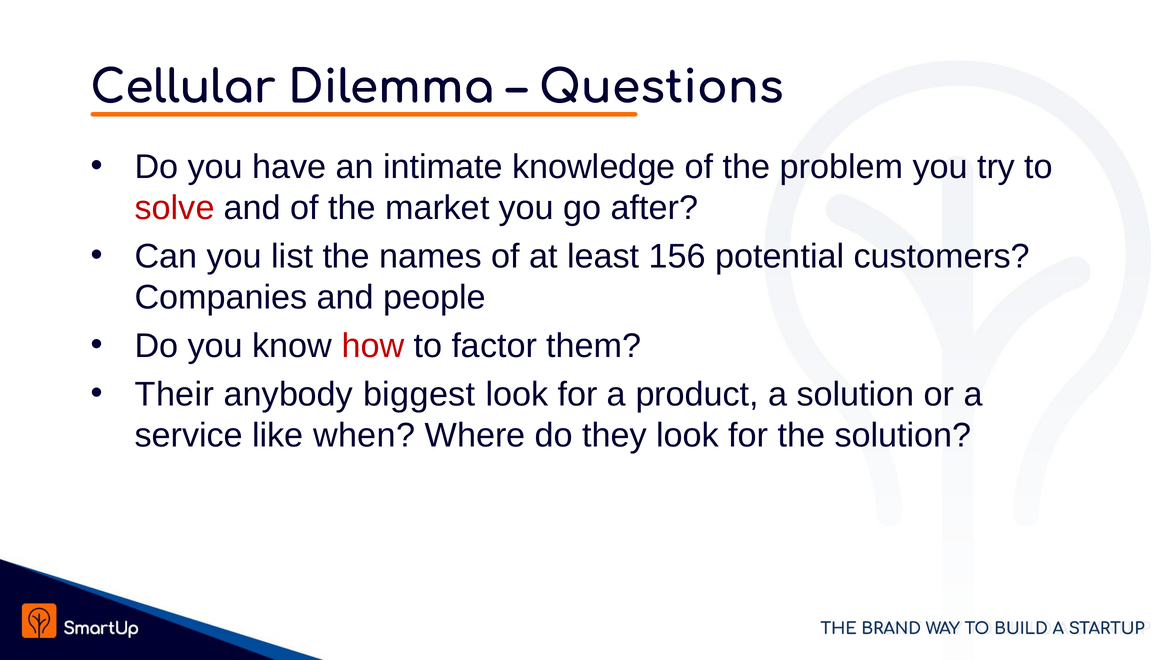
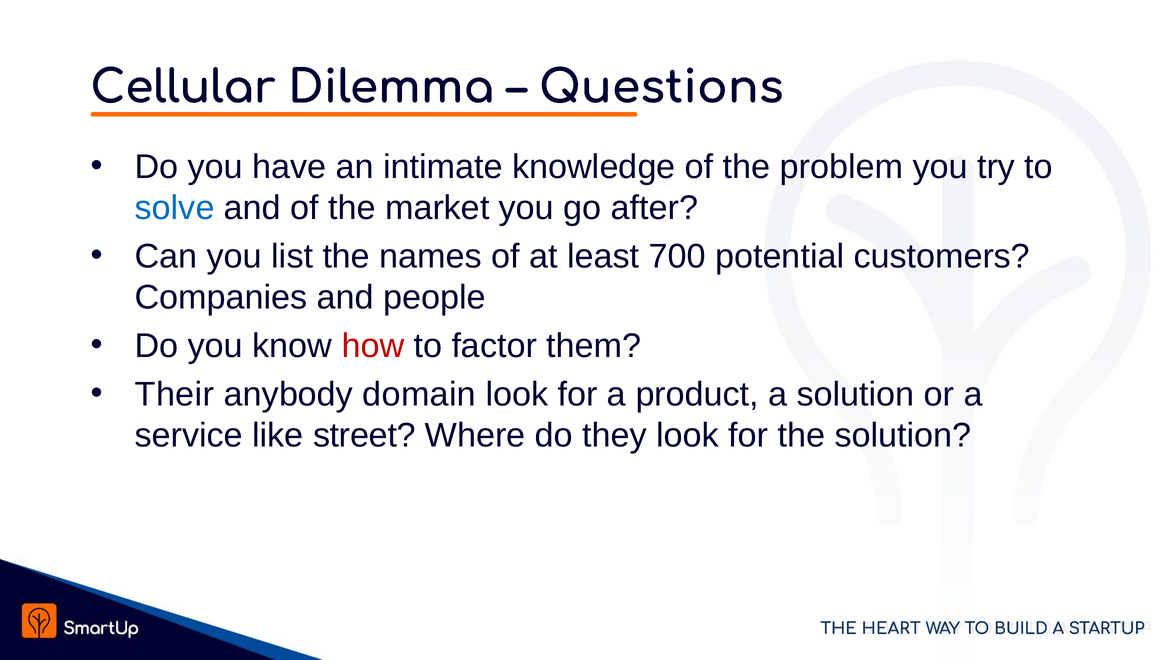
solve colour: red -> blue (175, 208)
156: 156 -> 700 (677, 256)
biggest: biggest -> domain (419, 394)
when: when -> street (364, 435)
BRAND: BRAND -> HEART (891, 628)
